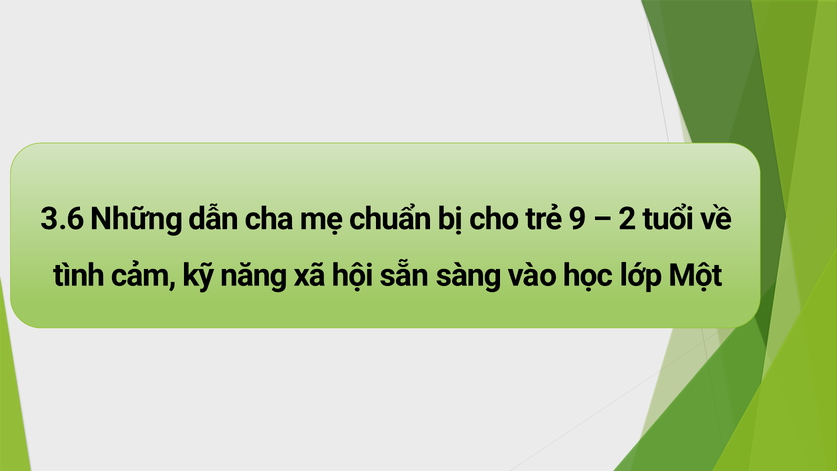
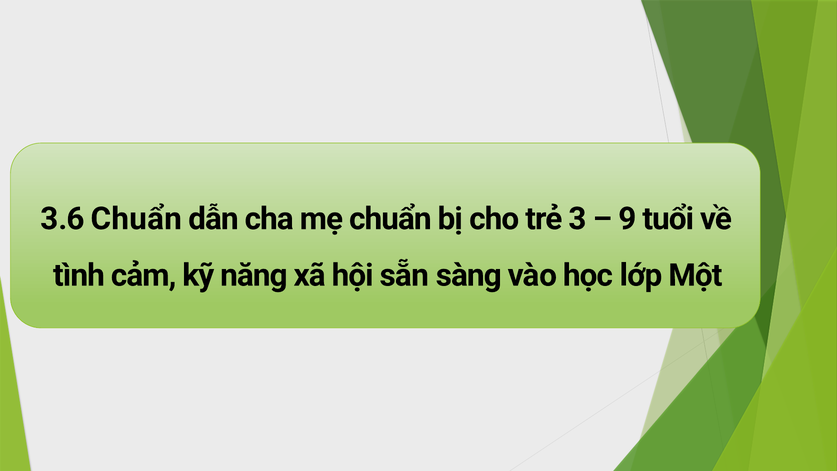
3.6 Những: Những -> Chuẩn (136, 219)
9: 9 -> 3 (577, 219)
2: 2 -> 9 (627, 219)
